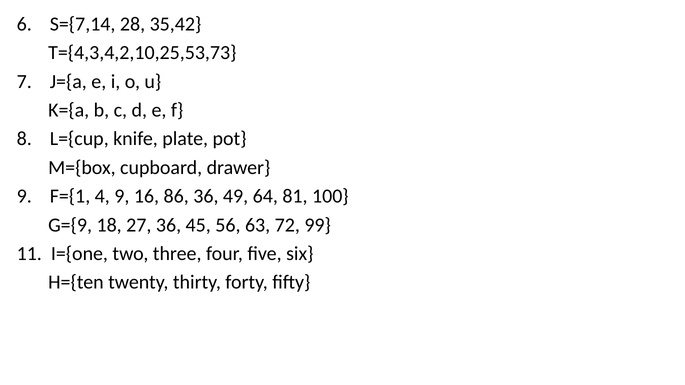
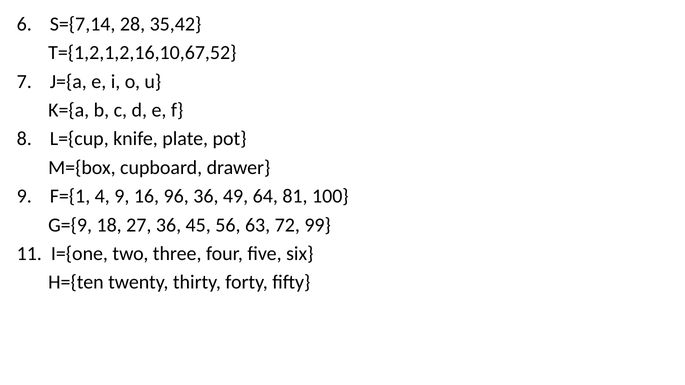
T={4,3,4,2,10,25,53,73: T={4,3,4,2,10,25,53,73 -> T={1,2,1,2,16,10,67,52 (142, 53)
86: 86 -> 96 (176, 196)
